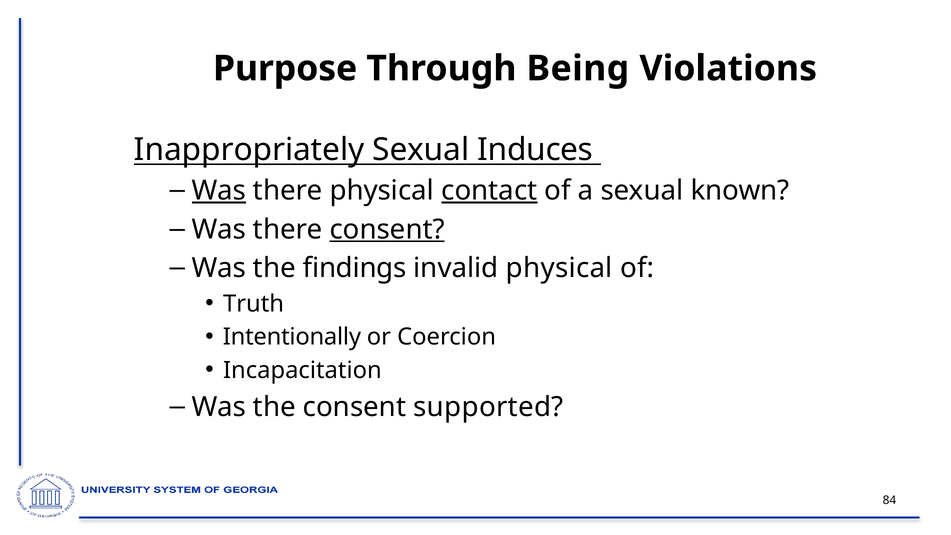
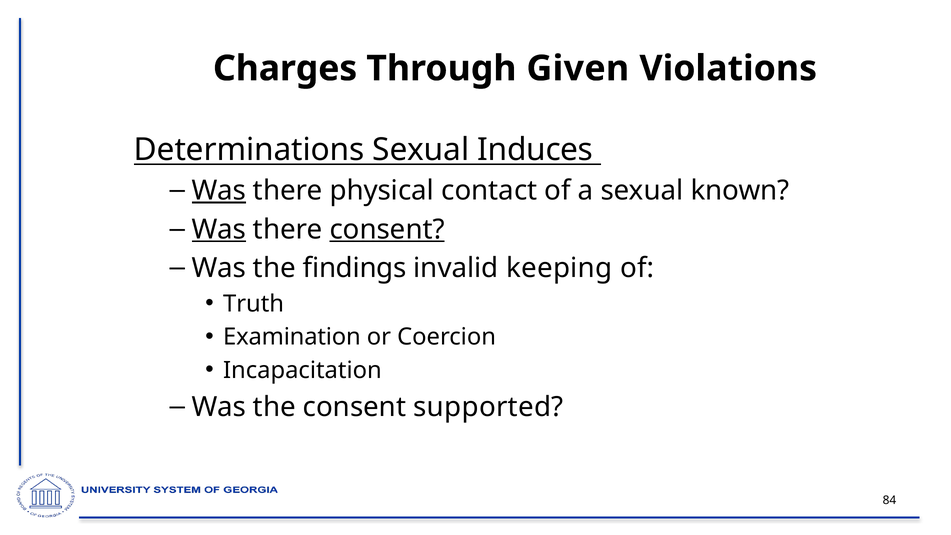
Purpose: Purpose -> Charges (285, 68)
Being: Being -> Given (578, 68)
Inappropriately: Inappropriately -> Determinations (249, 150)
contact underline: present -> none (489, 191)
Was underline: none -> present (219, 229)
invalid physical: physical -> keeping (559, 268)
Intentionally: Intentionally -> Examination (292, 337)
